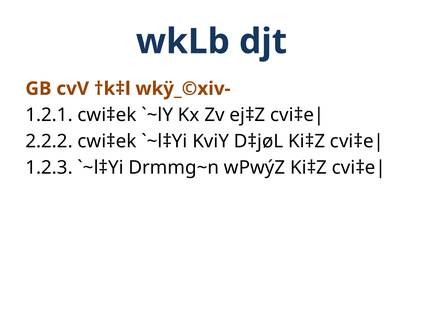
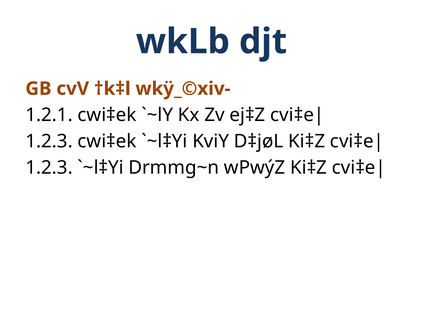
2.2.2: 2.2.2 -> 1.2.3 (49, 141)
